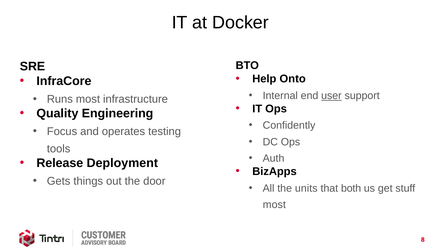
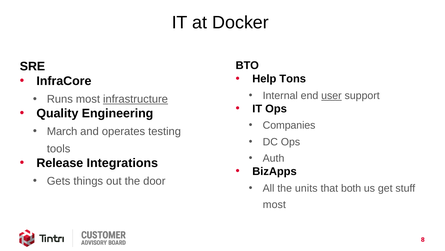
Onto: Onto -> Tons (293, 79)
infrastructure underline: none -> present (135, 99)
Confidently: Confidently -> Companies (289, 125)
Focus: Focus -> March (62, 131)
Deployment: Deployment -> Integrations (122, 163)
